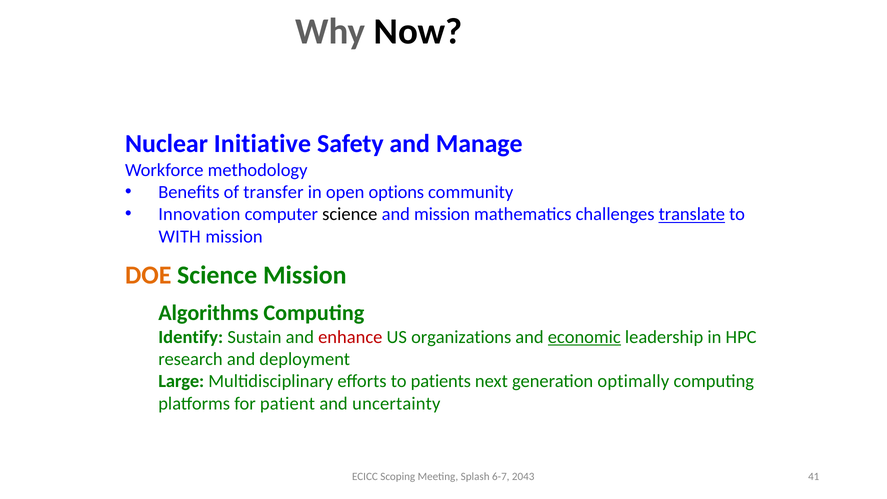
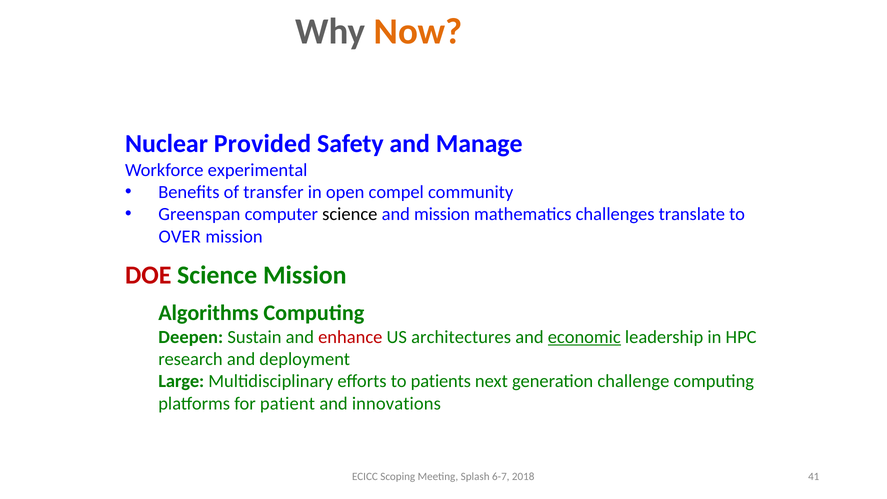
Now colour: black -> orange (418, 32)
Initiative: Initiative -> Provided (262, 144)
methodology: methodology -> experimental (258, 170)
options: options -> compel (396, 192)
Innovation: Innovation -> Greenspan (199, 214)
translate underline: present -> none (692, 214)
WITH: WITH -> OVER (180, 237)
DOE colour: orange -> red (148, 275)
Identify: Identify -> Deepen (191, 337)
organizations: organizations -> architectures (461, 337)
optimally: optimally -> challenge (633, 381)
uncertainty: uncertainty -> innovations (396, 403)
2043: 2043 -> 2018 (523, 476)
